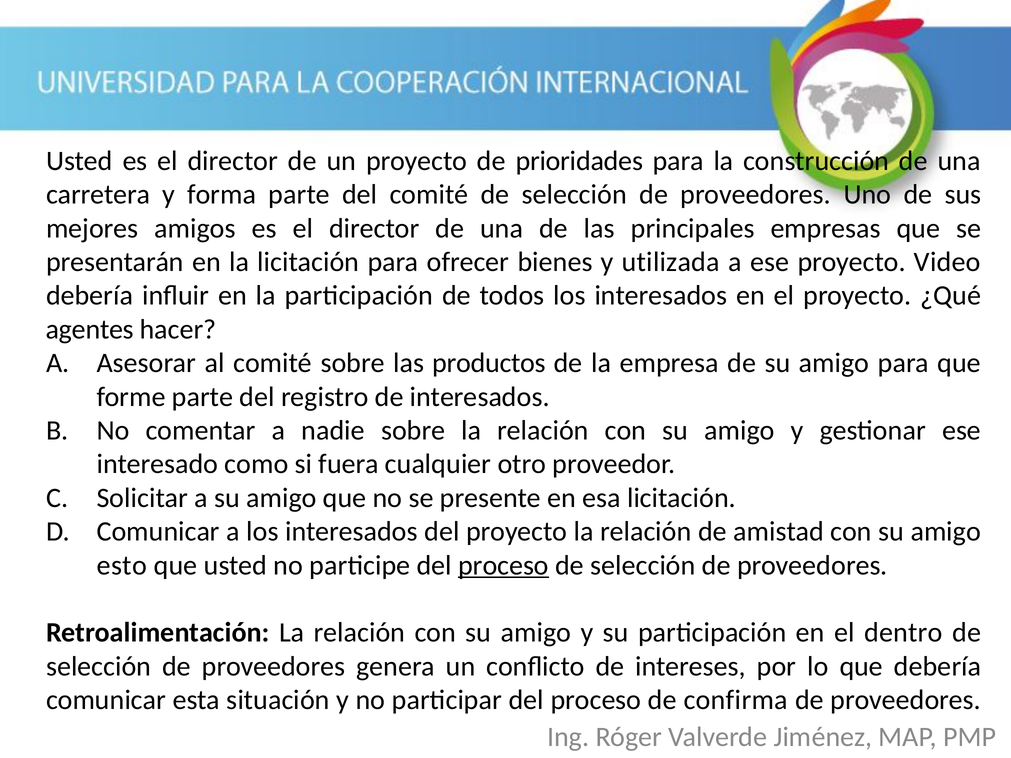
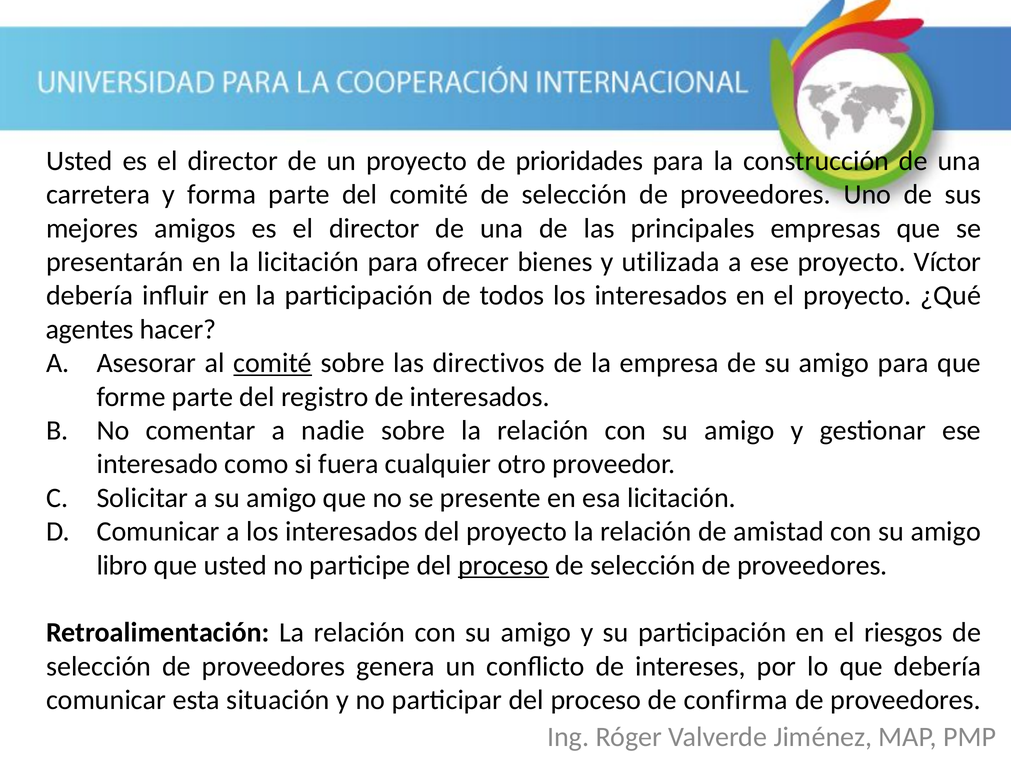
Video: Video -> Víctor (947, 262)
comité underline: none -> present (273, 363)
productos: productos -> directivos (489, 363)
esto: esto -> libro (122, 565)
dentro: dentro -> riesgos (904, 633)
